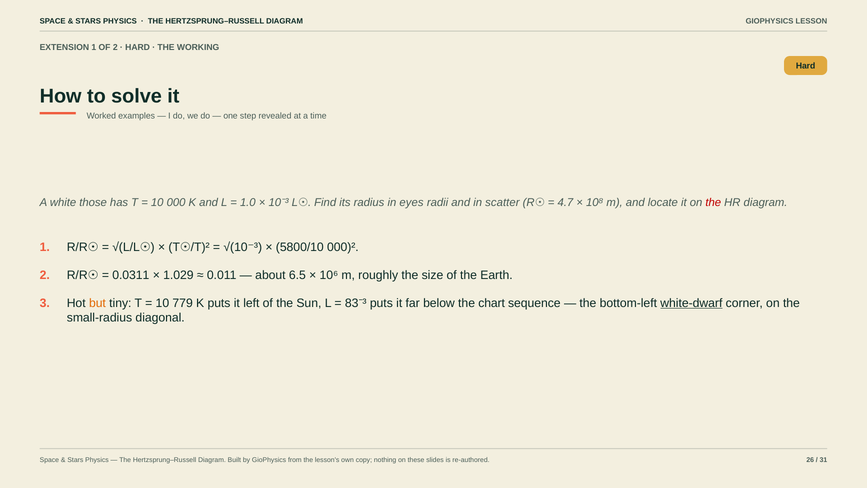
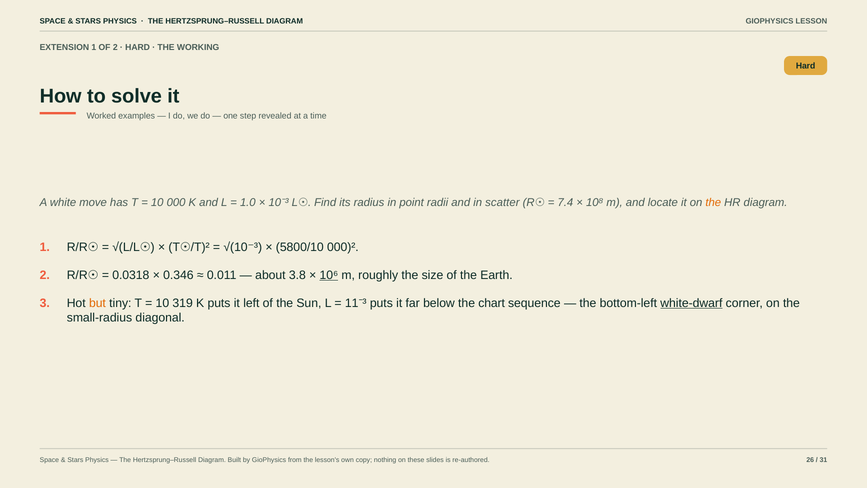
those: those -> move (93, 202)
eyes: eyes -> point (412, 202)
4.7: 4.7 -> 7.4 (565, 202)
the colour: red -> orange (713, 202)
0.0311: 0.0311 -> 0.0318 (131, 275)
1.029: 1.029 -> 0.346 (178, 275)
6.5: 6.5 -> 3.8 (297, 275)
10⁶ underline: none -> present (329, 275)
779: 779 -> 319 (183, 303)
83: 83 -> 11 (352, 303)
